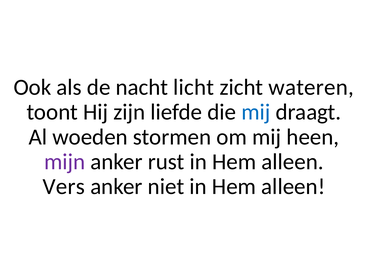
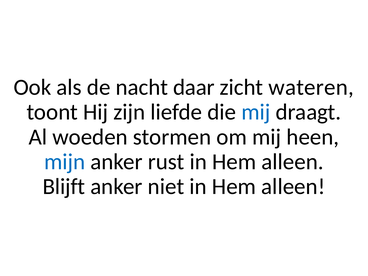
licht: licht -> daar (194, 87)
mijn colour: purple -> blue (65, 162)
Vers: Vers -> Blijft (64, 187)
